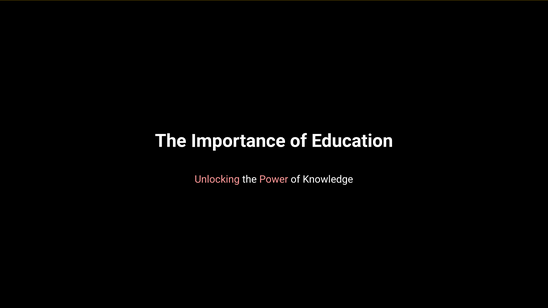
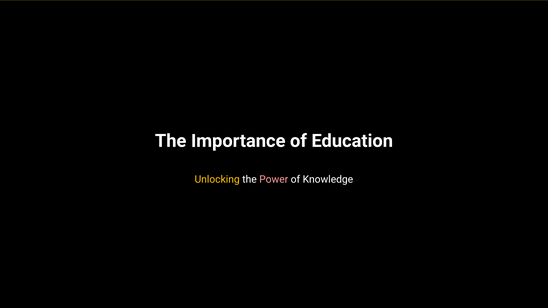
Unlocking colour: pink -> yellow (217, 179)
